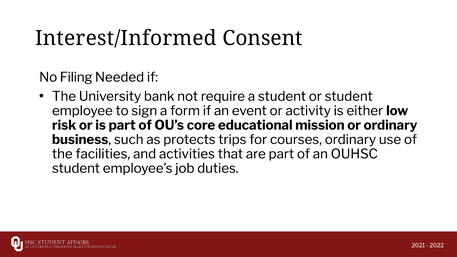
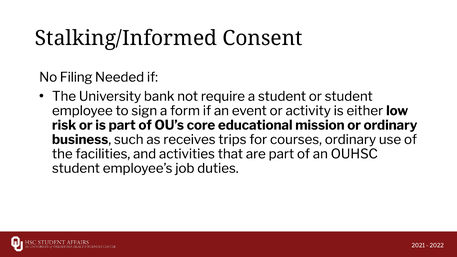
Interest/Informed: Interest/Informed -> Stalking/Informed (126, 38)
protects: protects -> receives (189, 140)
